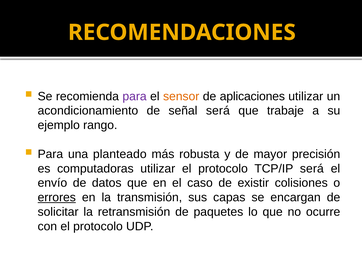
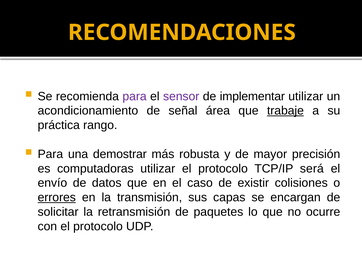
sensor colour: orange -> purple (181, 96)
aplicaciones: aplicaciones -> implementar (252, 96)
señal será: será -> área (218, 111)
trabaje underline: none -> present (285, 111)
ejemplo: ejemplo -> práctica (59, 125)
planteado: planteado -> demostrar (120, 154)
